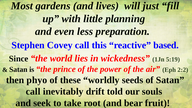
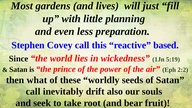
phyo: phyo -> what (37, 80)
told: told -> also (115, 92)
